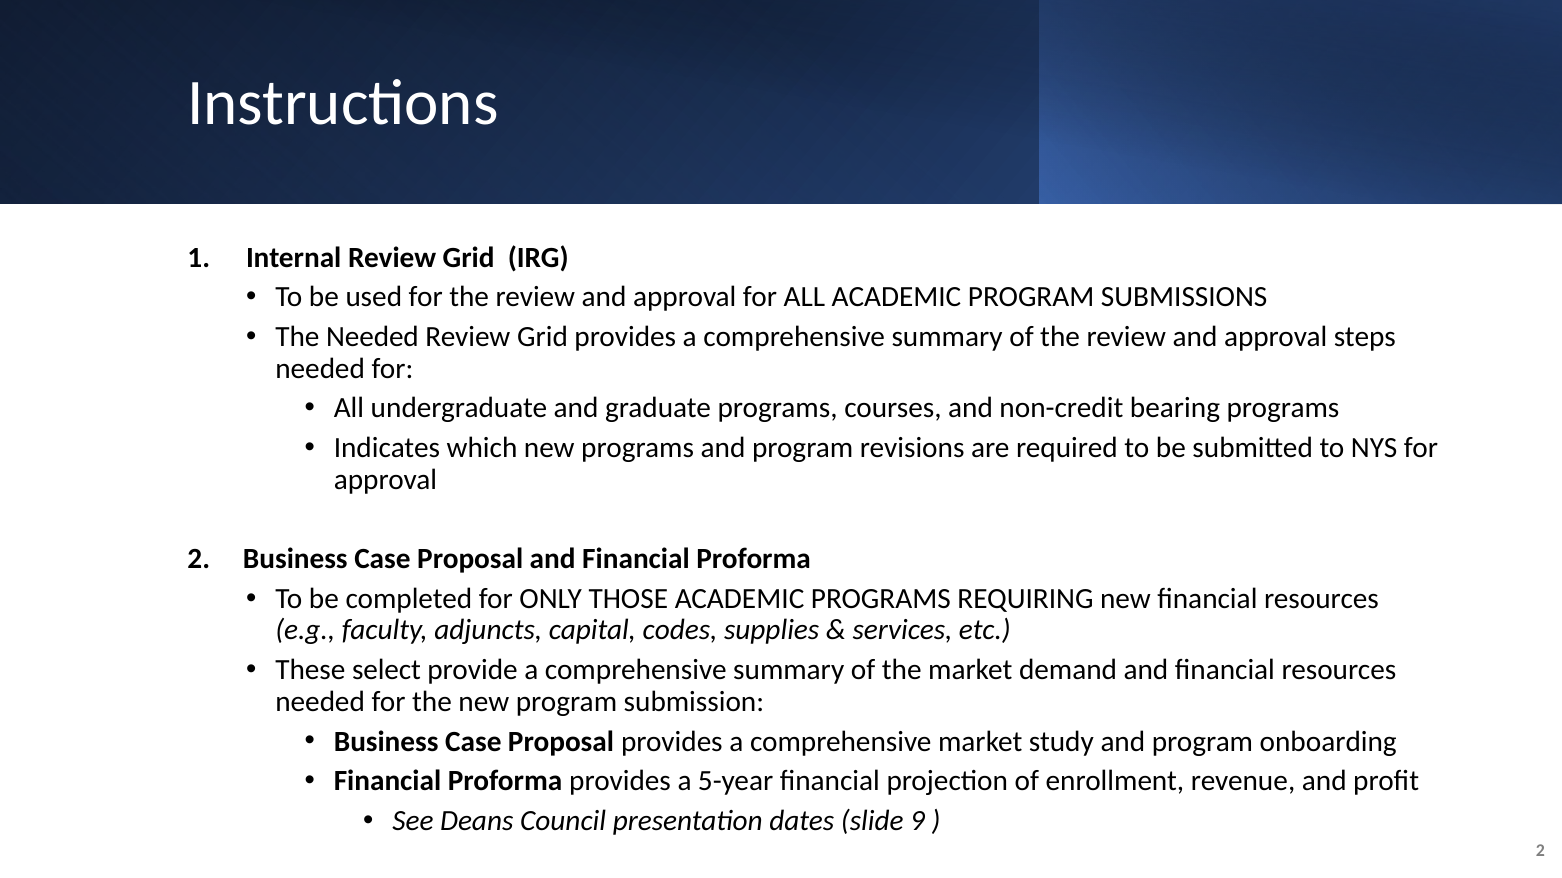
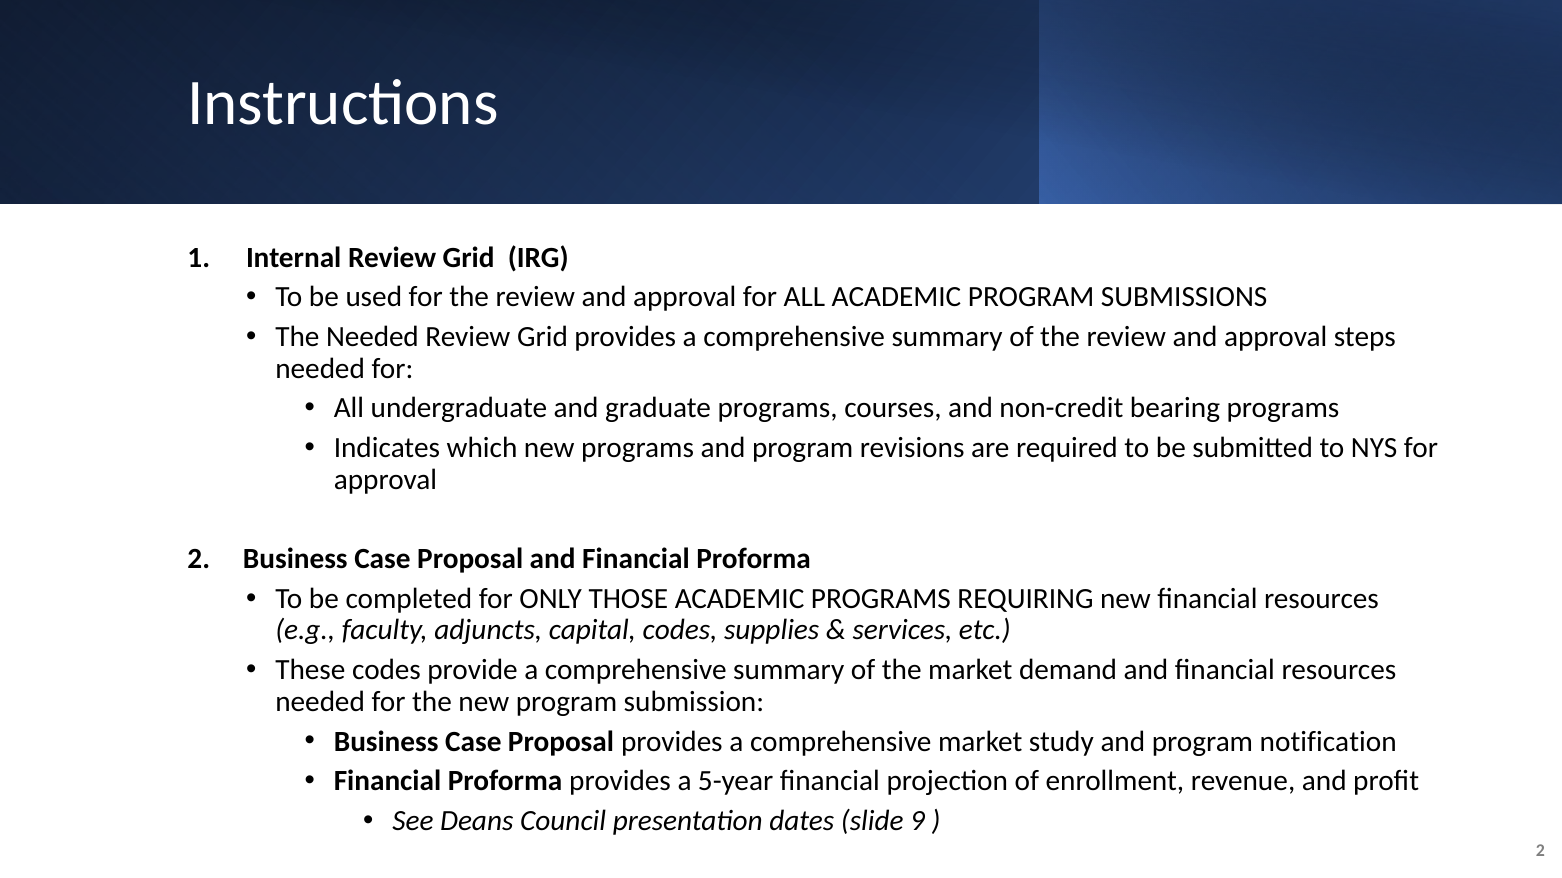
These select: select -> codes (386, 671)
onboarding: onboarding -> notification (1328, 742)
